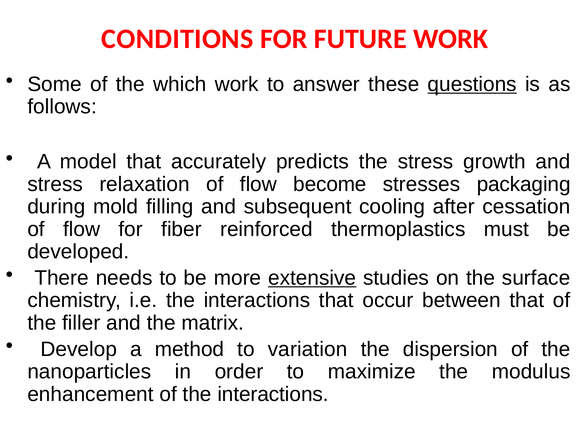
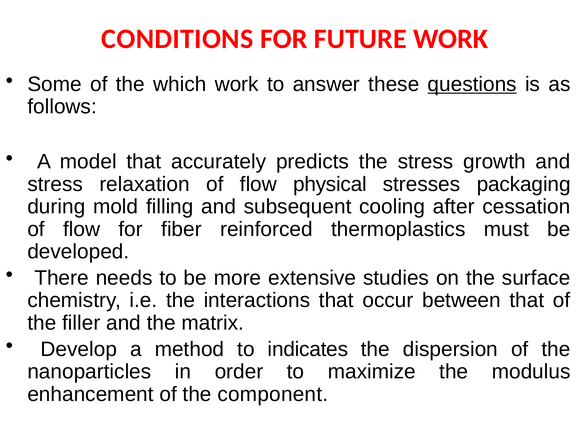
become: become -> physical (330, 184)
extensive underline: present -> none (312, 278)
variation: variation -> indicates (308, 349)
of the interactions: interactions -> component (273, 394)
